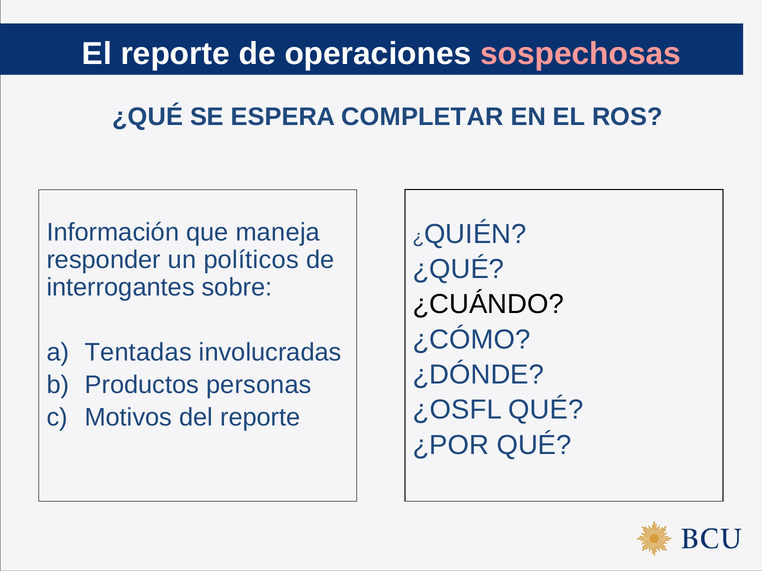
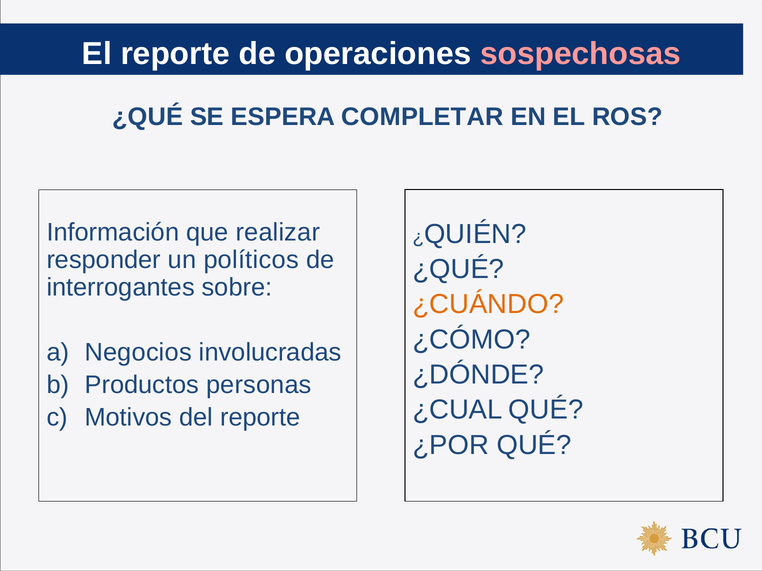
maneja: maneja -> realizar (278, 233)
¿CUÁNDO colour: black -> orange (488, 305)
Tentadas: Tentadas -> Negocios (138, 353)
¿OSFL: ¿OSFL -> ¿CUAL (457, 410)
